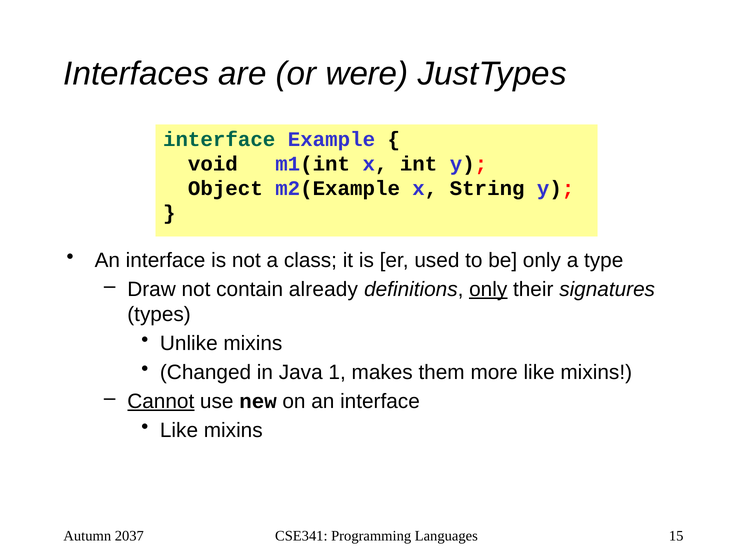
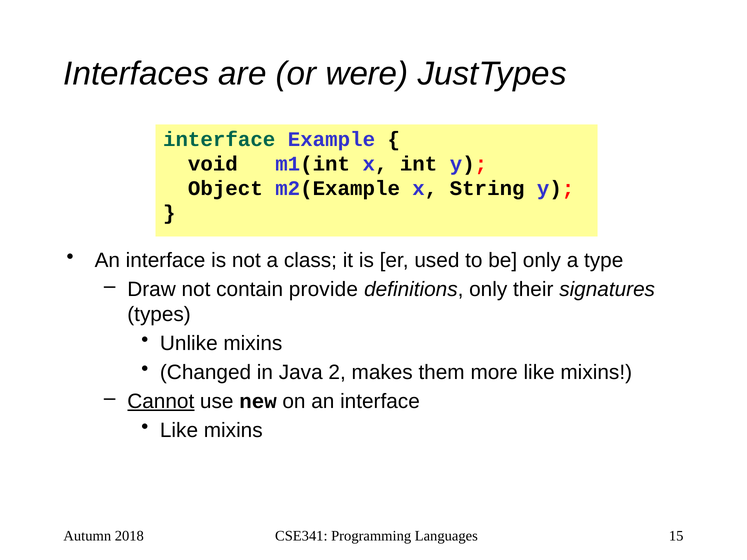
already: already -> provide (323, 289)
only underline: present -> none (488, 289)
1: 1 -> 2 (337, 373)
2037: 2037 -> 2018 (129, 536)
